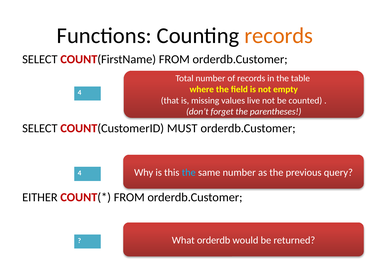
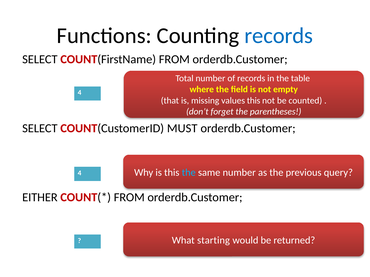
records colour: orange -> blue (279, 36)
values live: live -> this (254, 101)
orderdb: orderdb -> starting (214, 241)
